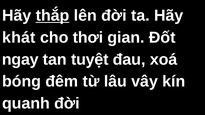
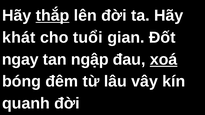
thơi: thơi -> tuổi (88, 38)
tuyệt: tuyệt -> ngập (90, 60)
xoá underline: none -> present (164, 60)
